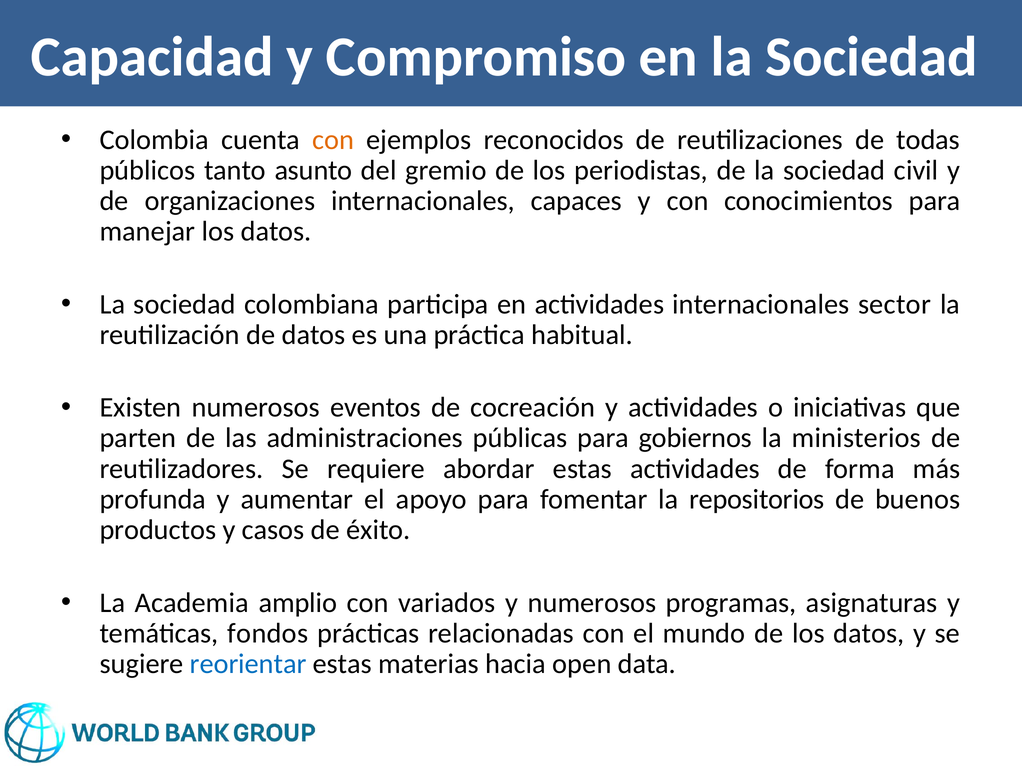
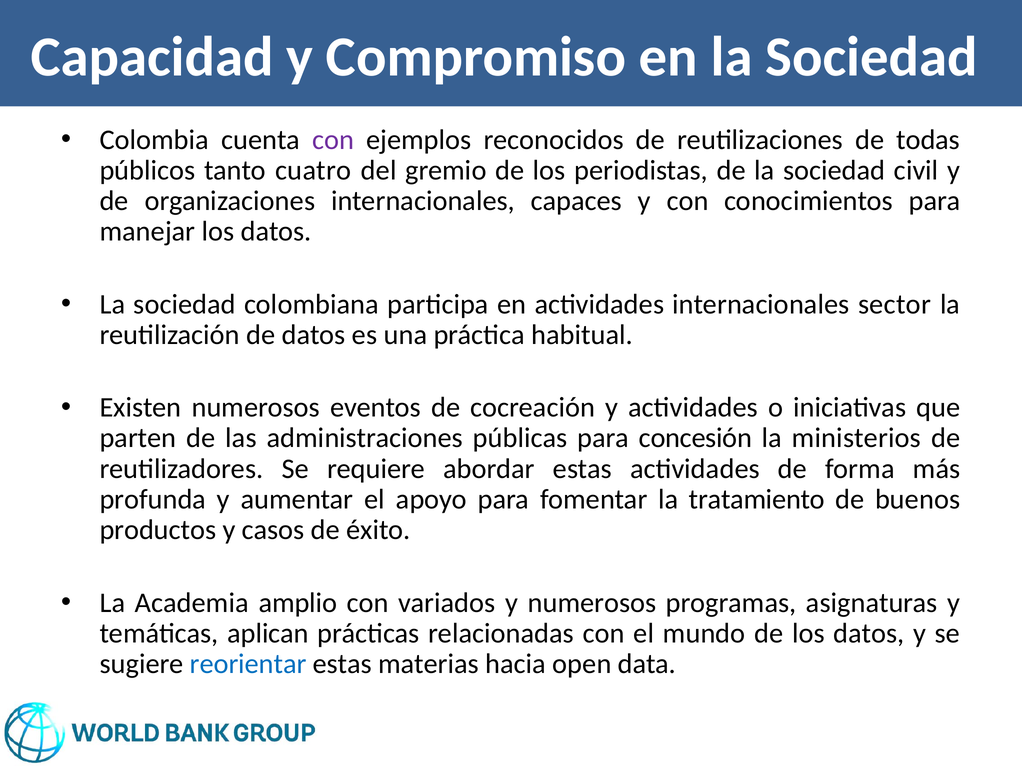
con colour: orange -> purple (333, 140)
asunto: asunto -> cuatro (313, 170)
gobiernos: gobiernos -> concesión (695, 438)
repositorios: repositorios -> tratamiento (757, 500)
fondos: fondos -> aplican (268, 634)
